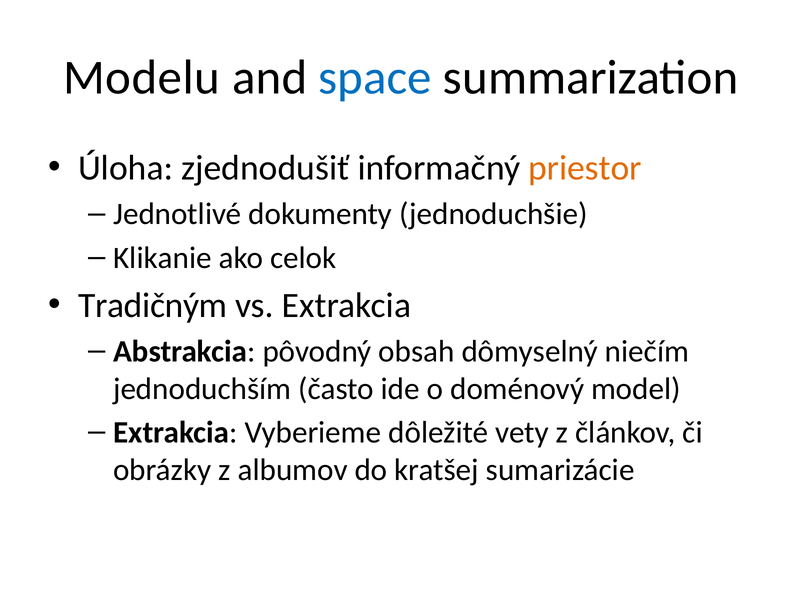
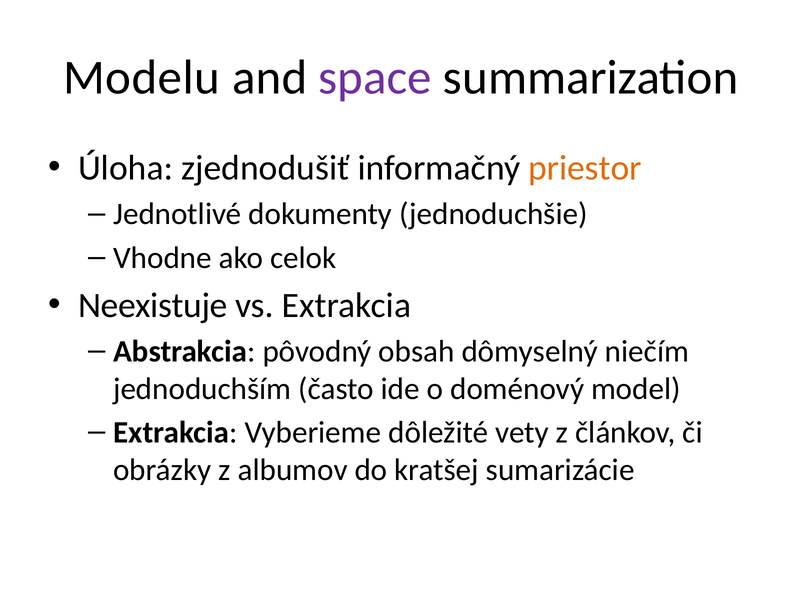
space colour: blue -> purple (375, 78)
Klikanie: Klikanie -> Vhodne (162, 258)
Tradičným: Tradičným -> Neexistuje (153, 305)
